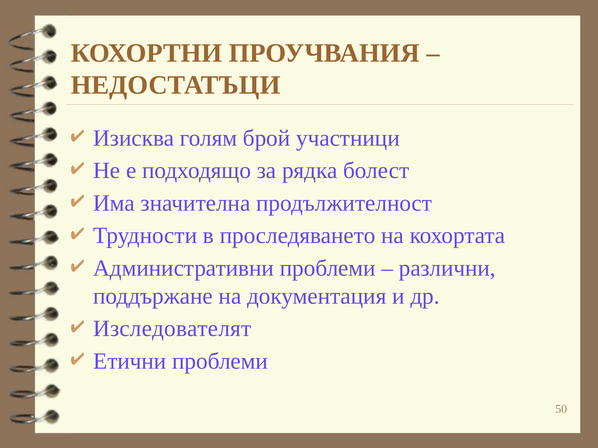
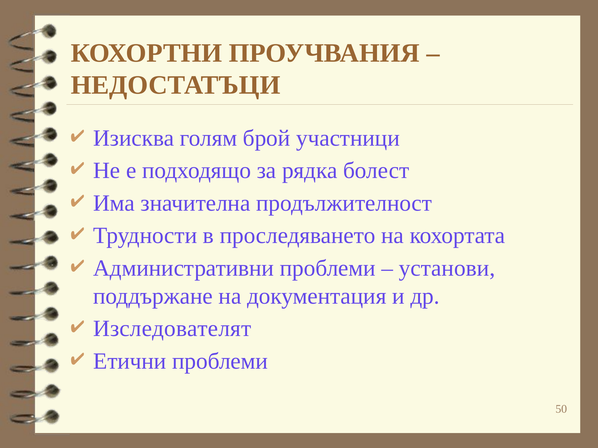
различни: различни -> установи (447, 269)
